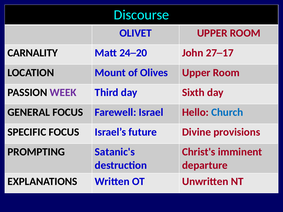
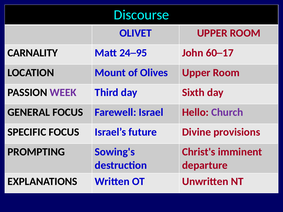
24─20: 24─20 -> 24─95 (133, 53)
27─17: 27─17 -> 60─17 (220, 53)
Church colour: blue -> purple (227, 112)
Satanic's: Satanic's -> Sowing's (115, 152)
